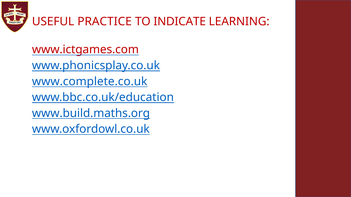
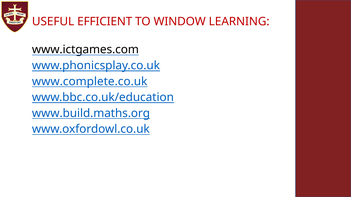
PRACTICE: PRACTICE -> EFFICIENT (105, 22)
INDICATE: INDICATE -> WINDOW (180, 22)
www.ictgames.com colour: red -> black (85, 50)
